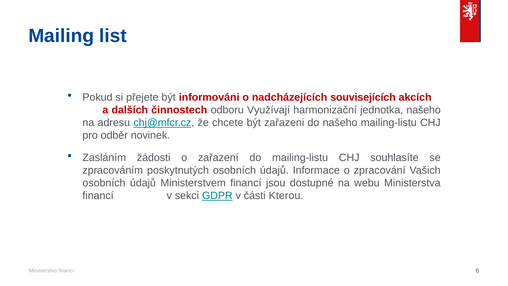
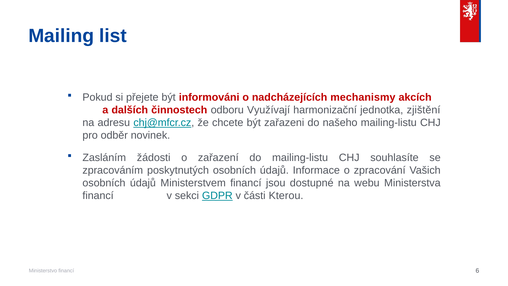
souvisejících: souvisejících -> mechanismy (363, 97)
jednotka našeho: našeho -> zjištění (424, 110)
